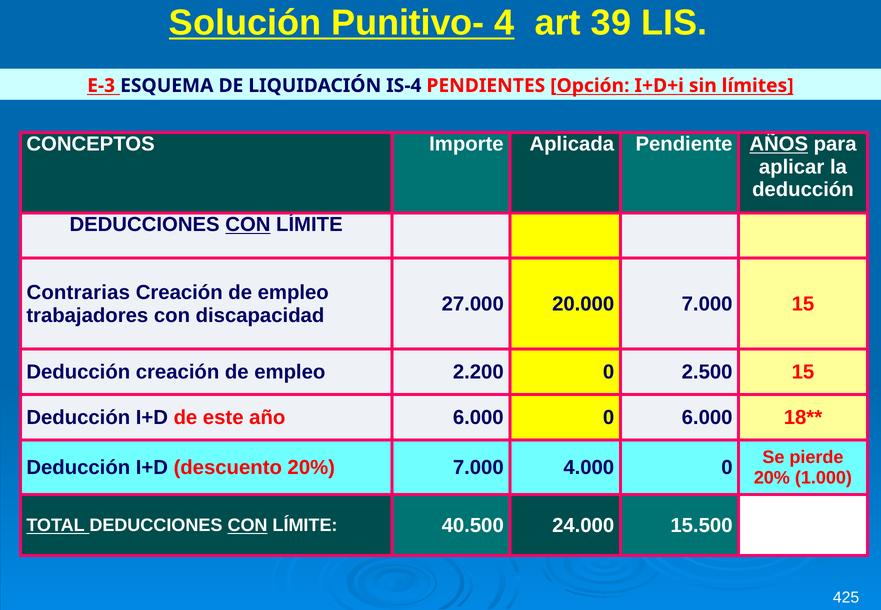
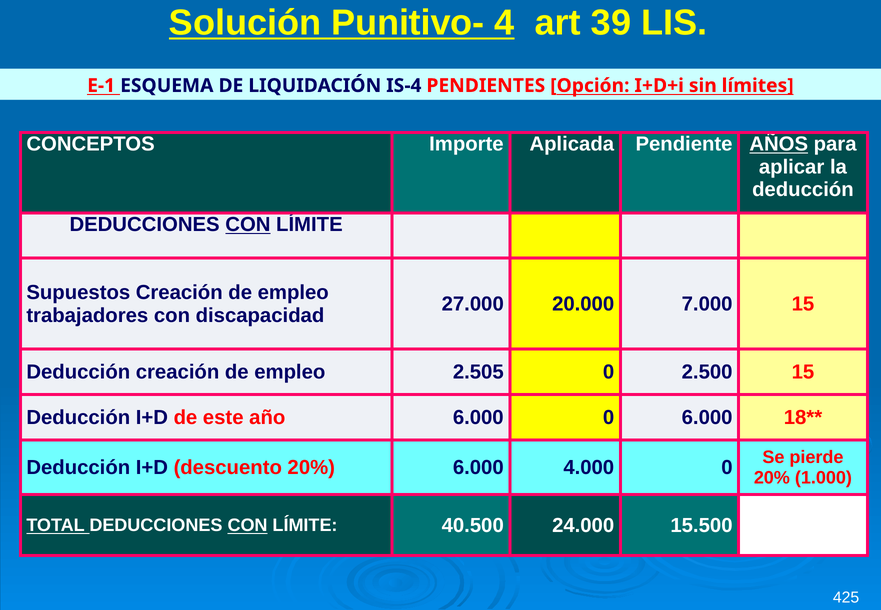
E-3: E-3 -> E-1 (101, 86)
Contrarias: Contrarias -> Supuestos (78, 293)
2.200: 2.200 -> 2.505 (478, 372)
20% 7.000: 7.000 -> 6.000 (478, 468)
